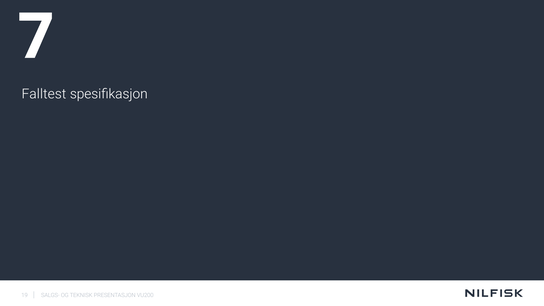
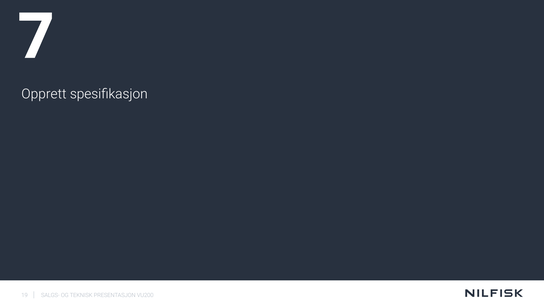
Falltest: Falltest -> Opprett (44, 94)
